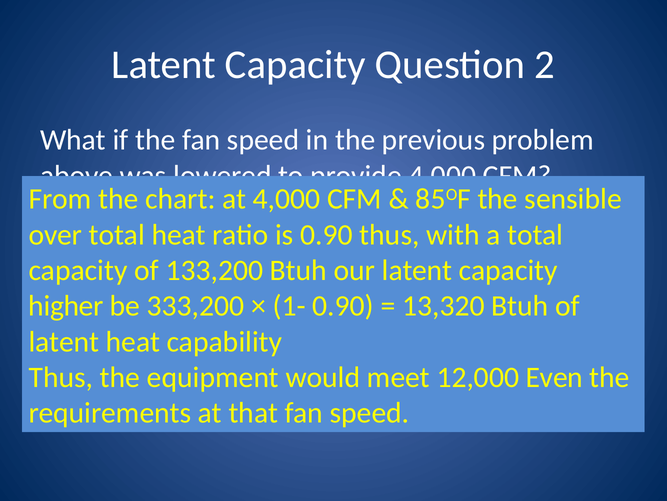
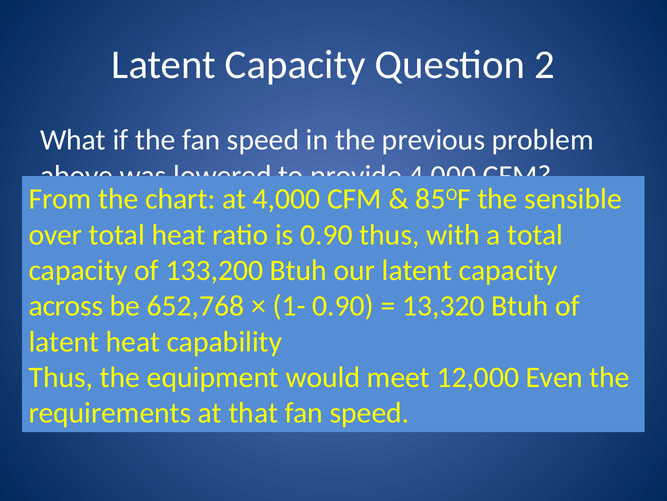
higher: higher -> across (66, 306)
333,200: 333,200 -> 652,768 (196, 306)
